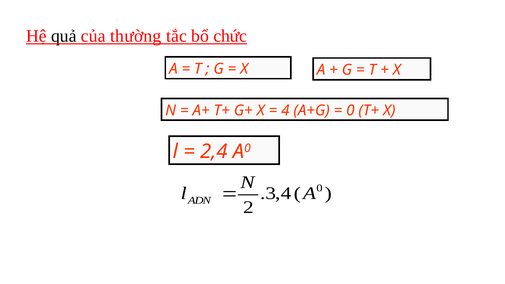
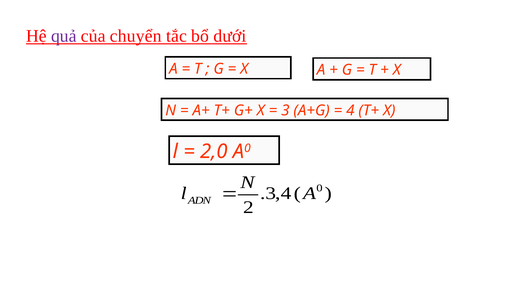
quả colour: black -> purple (64, 36)
thường: thường -> chuyển (136, 36)
chức: chức -> dưới (230, 36)
4: 4 -> 3 (285, 110)
0: 0 -> 4 (350, 110)
2,4: 2,4 -> 2,0 (214, 152)
